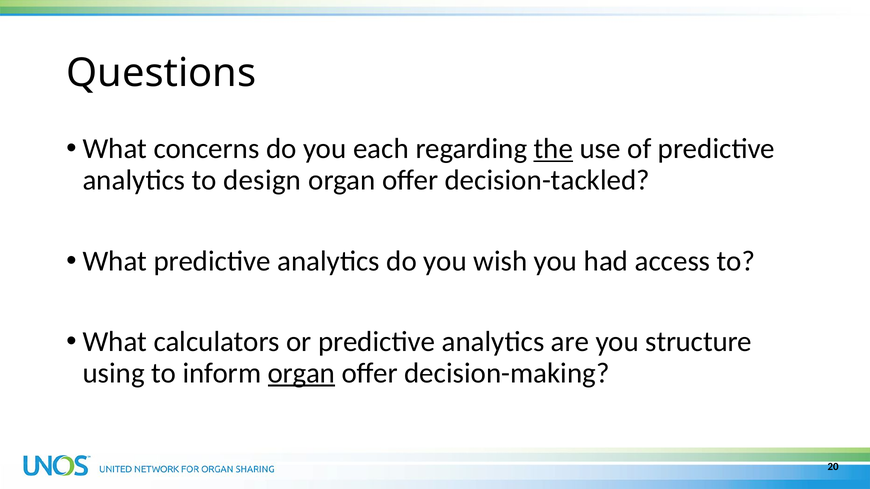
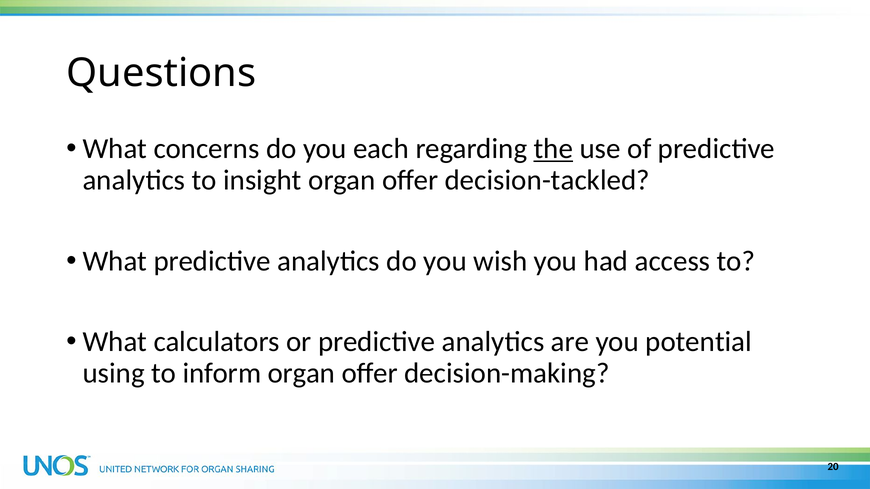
design: design -> insight (262, 180)
structure: structure -> potential (699, 342)
organ underline: present -> none (301, 373)
